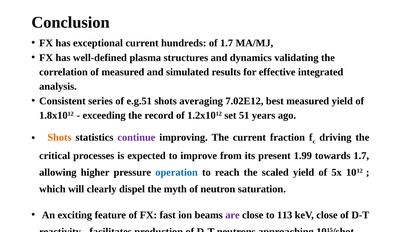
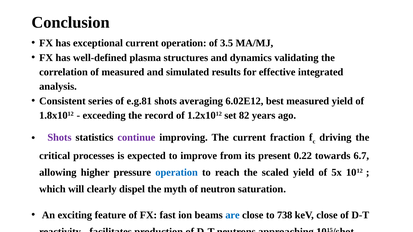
current hundreds: hundreds -> operation (184, 43)
of 1.7: 1.7 -> 3.5 (227, 43)
e.g.51: e.g.51 -> e.g.81 (139, 101)
7.02E12: 7.02E12 -> 6.02E12 (244, 101)
51: 51 -> 82 (244, 116)
Shots colour: orange -> purple (59, 138)
1.99: 1.99 -> 0.22 (303, 156)
towards 1.7: 1.7 -> 6.7 (361, 156)
are colour: purple -> blue (232, 215)
113: 113 -> 738 (285, 215)
